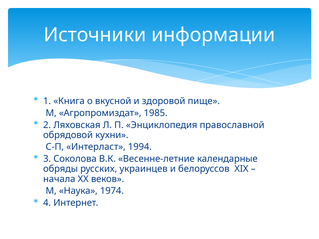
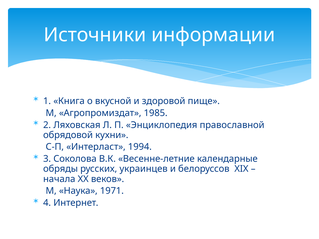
1974: 1974 -> 1971 (112, 191)
